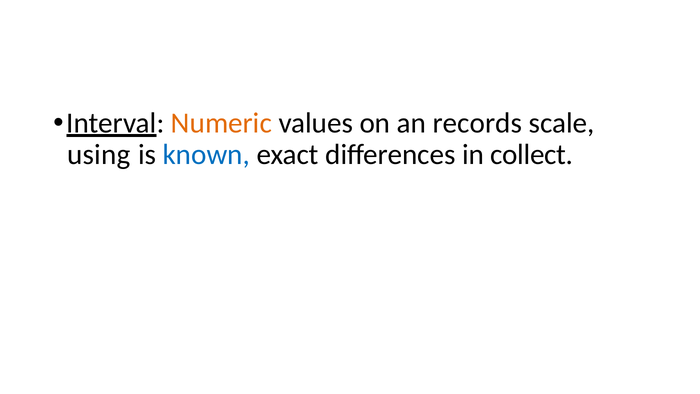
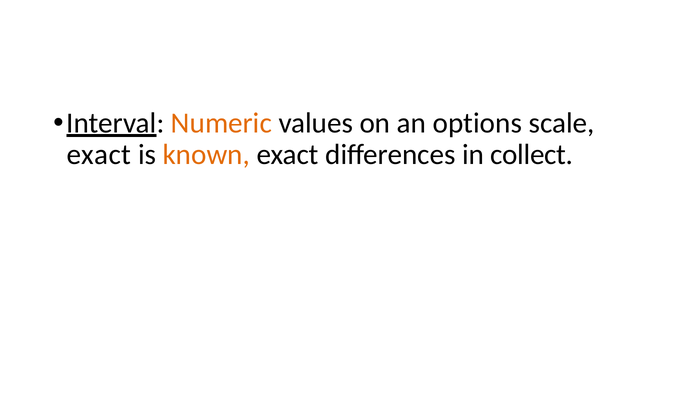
records: records -> options (477, 123)
using: using -> exact (99, 155)
known colour: blue -> orange (206, 155)
